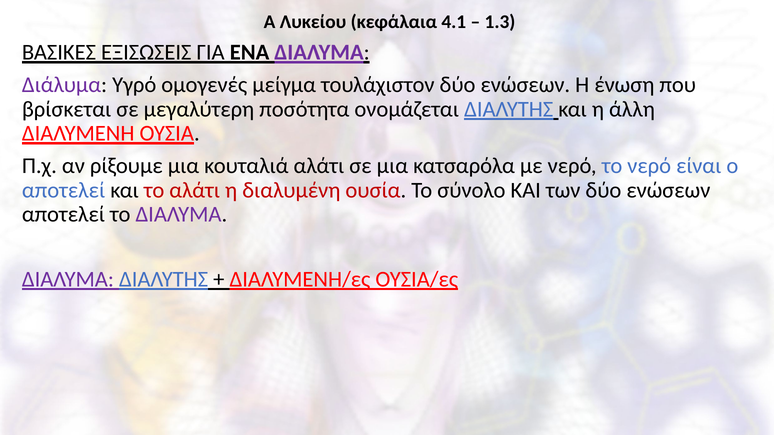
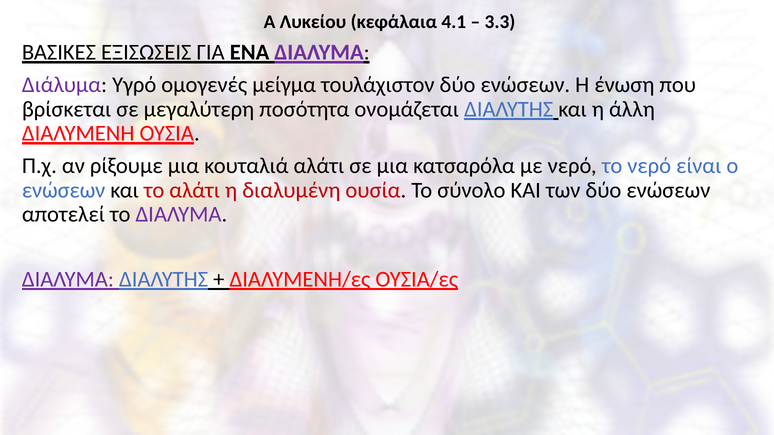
1.3: 1.3 -> 3.3 (500, 22)
αποτελεί: αποτελεί -> ενώσεων (64, 190)
